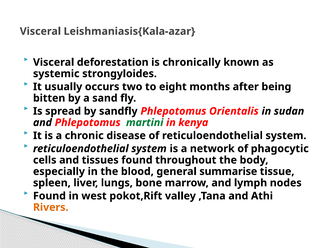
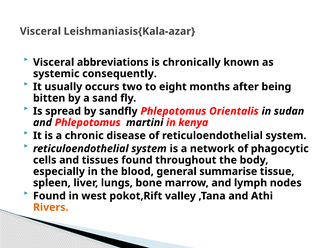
deforestation: deforestation -> abbreviations (113, 62)
strongyloides: strongyloides -> consequently (120, 74)
martini colour: green -> black (145, 123)
